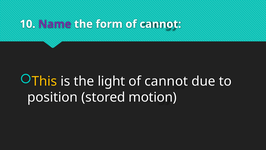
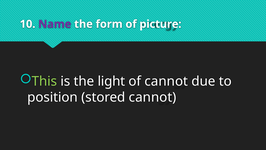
form of cannot: cannot -> picture (160, 24)
This colour: yellow -> light green (44, 81)
stored motion: motion -> cannot (153, 97)
